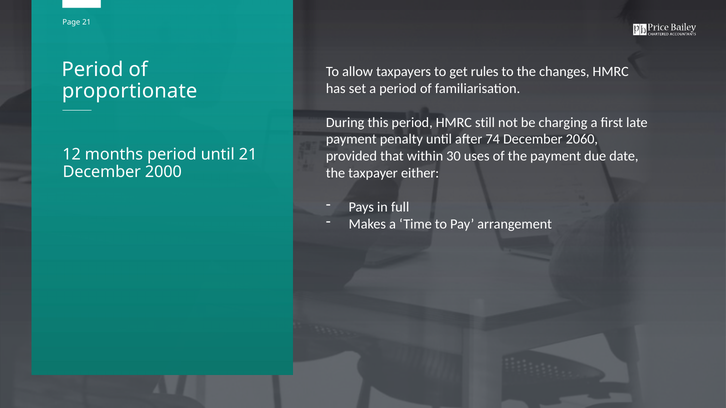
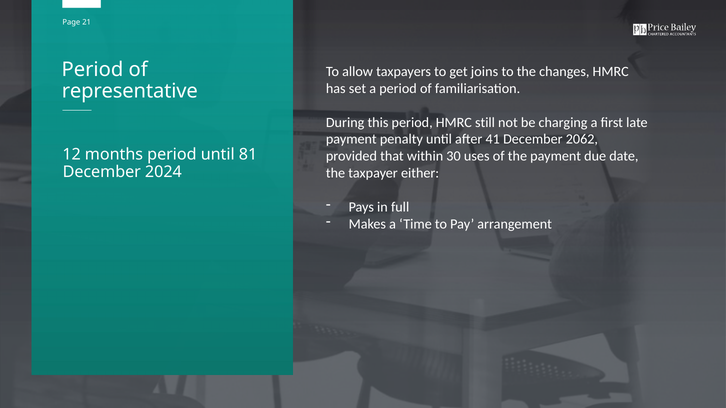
rules: rules -> joins (485, 72)
proportionate: proportionate -> representative (130, 91)
74: 74 -> 41 (493, 139)
2060: 2060 -> 2062 (582, 139)
until 21: 21 -> 81 (248, 155)
2000: 2000 -> 2024 (163, 172)
